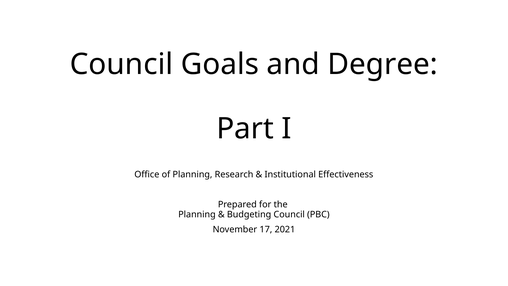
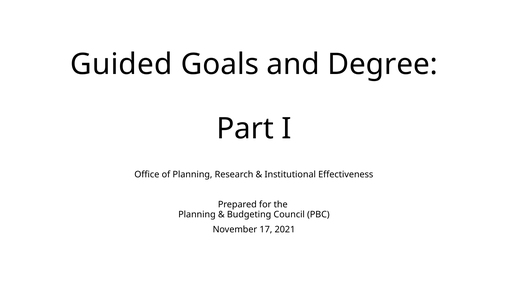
Council: Council -> Guided (121, 64)
